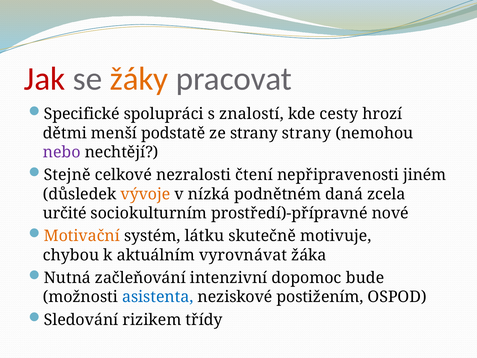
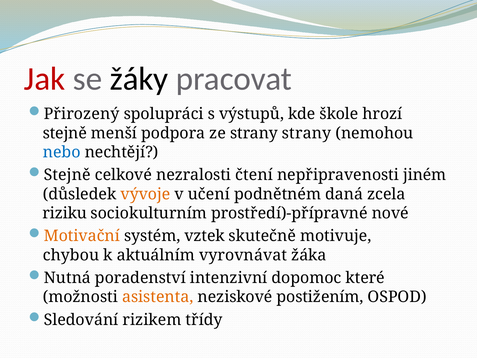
žáky colour: orange -> black (139, 79)
Specifické: Specifické -> Přirozený (82, 114)
znalostí: znalostí -> výstupů (252, 114)
cesty: cesty -> škole (339, 114)
dětmi: dětmi -> stejně (65, 133)
podstatě: podstatě -> podpora (173, 133)
nebo colour: purple -> blue (62, 152)
nízká: nízká -> učení (209, 194)
určité: určité -> riziku (65, 213)
látku: látku -> vztek (205, 236)
začleňování: začleňování -> poradenství (140, 278)
bude: bude -> které (365, 278)
asistenta colour: blue -> orange (158, 297)
